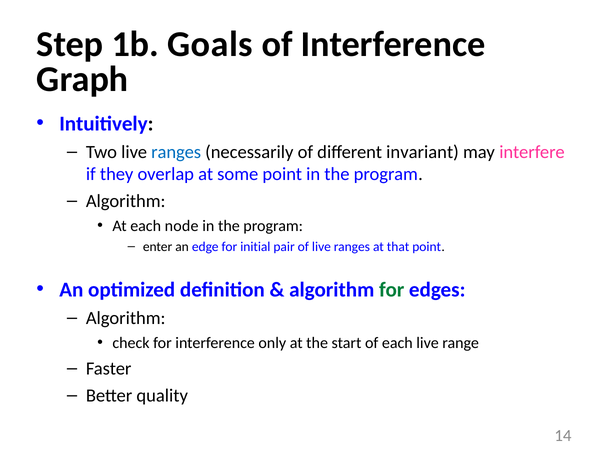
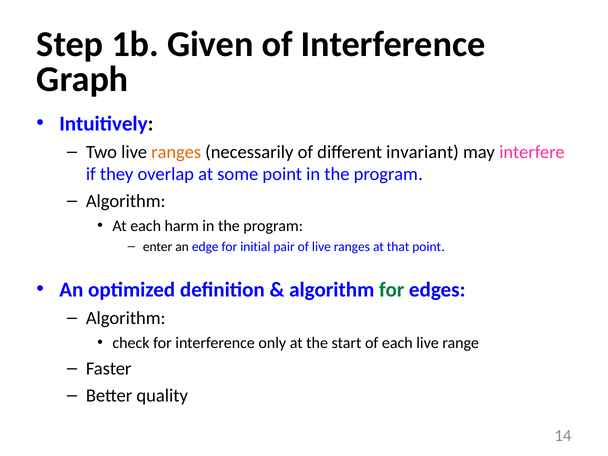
Goals: Goals -> Given (210, 44)
ranges colour: blue -> orange (176, 152)
node: node -> harm (182, 226)
